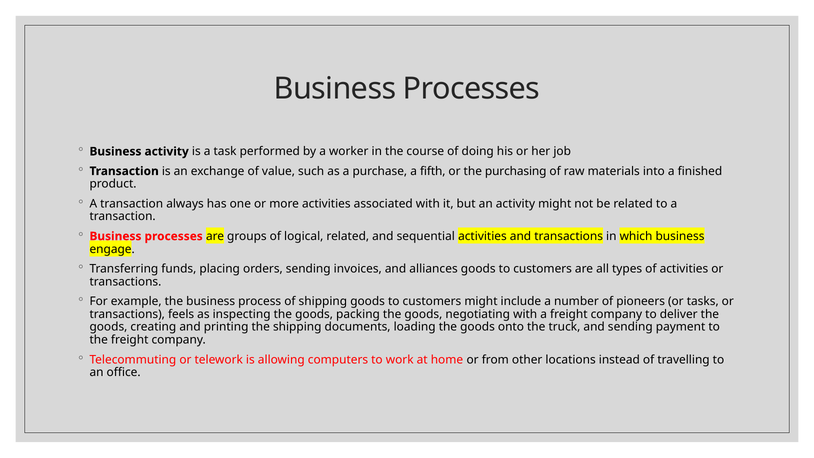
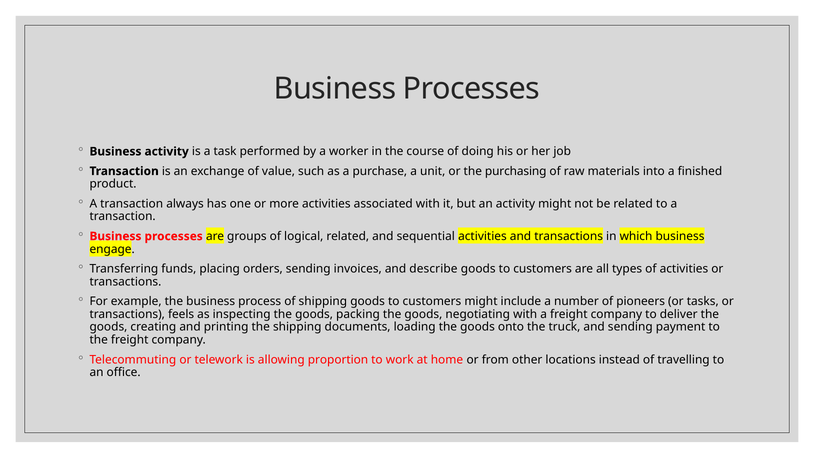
fifth: fifth -> unit (433, 171)
alliances: alliances -> describe (433, 269)
computers: computers -> proportion (338, 360)
